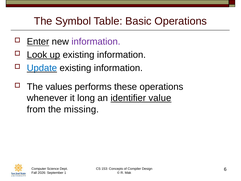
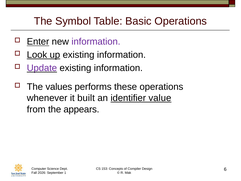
Update colour: blue -> purple (42, 68)
long: long -> built (86, 98)
missing: missing -> appears (81, 109)
